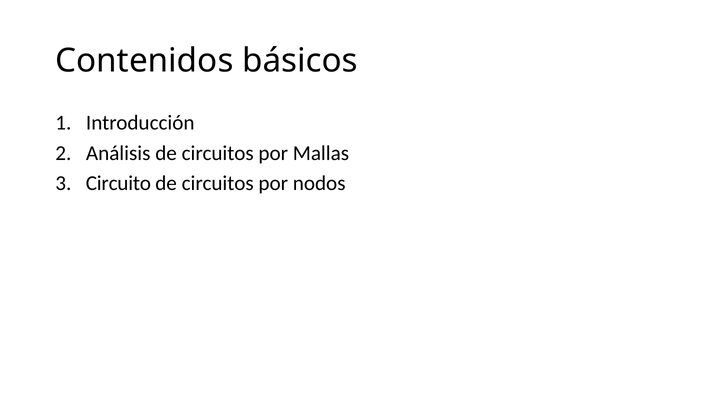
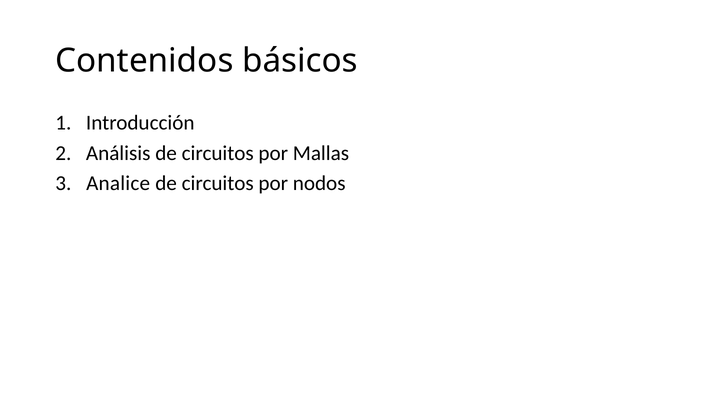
Circuito: Circuito -> Analice (118, 184)
